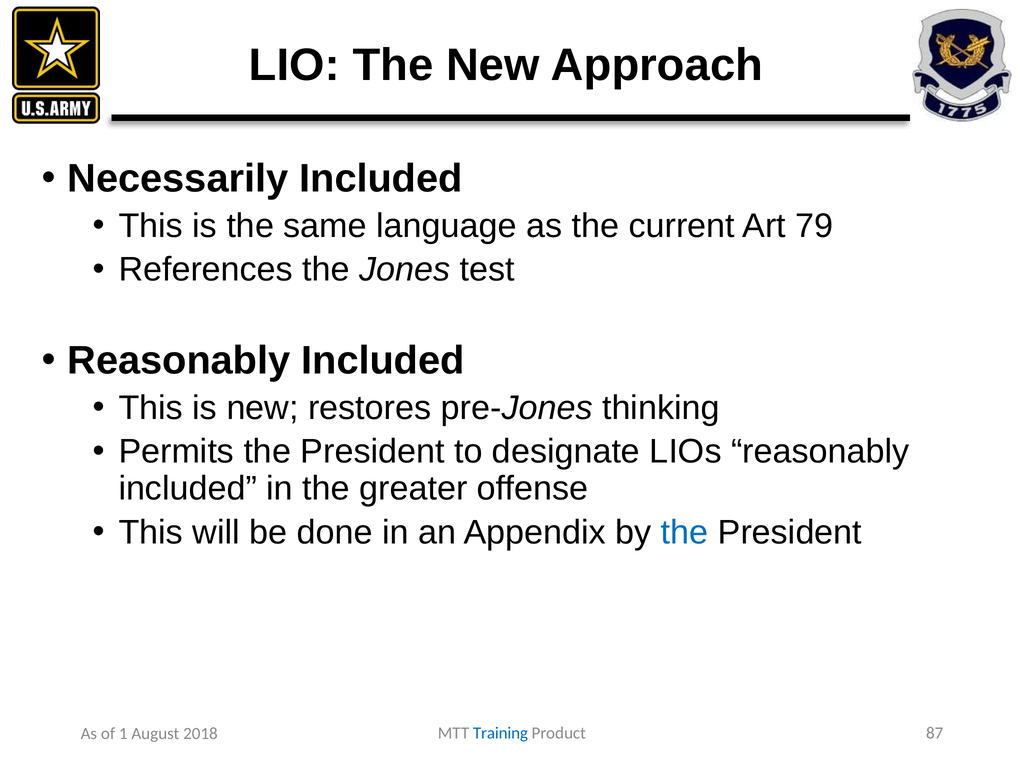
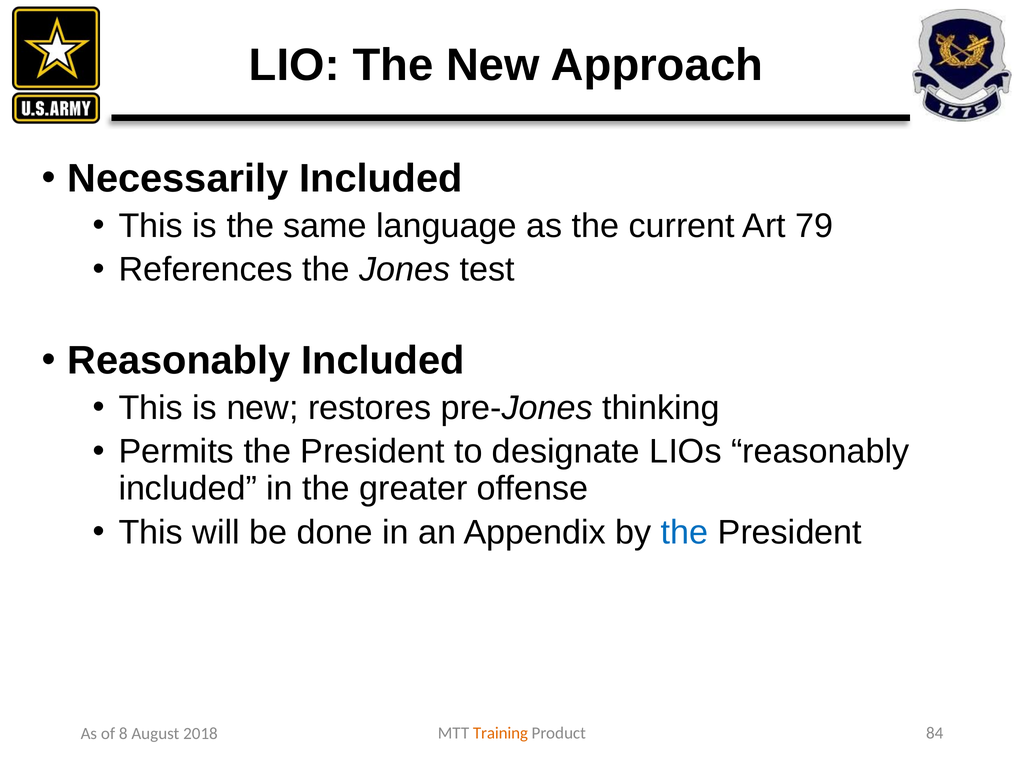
Training colour: blue -> orange (500, 733)
87: 87 -> 84 (935, 733)
1: 1 -> 8 (123, 733)
